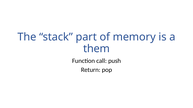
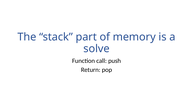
them: them -> solve (97, 49)
